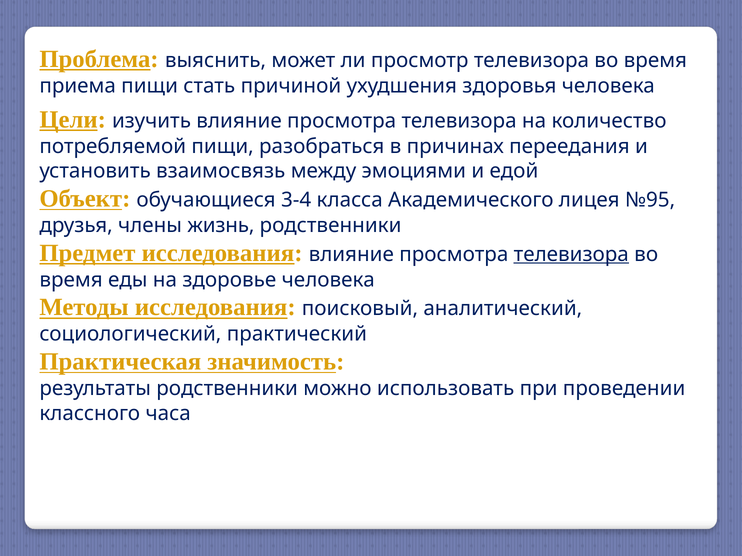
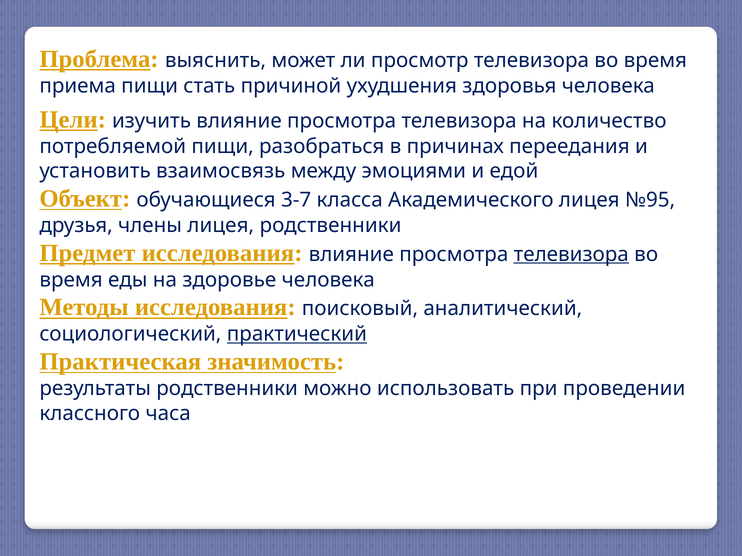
3-4: 3-4 -> 3-7 (296, 200)
члены жизнь: жизнь -> лицея (221, 226)
практический underline: none -> present (297, 334)
